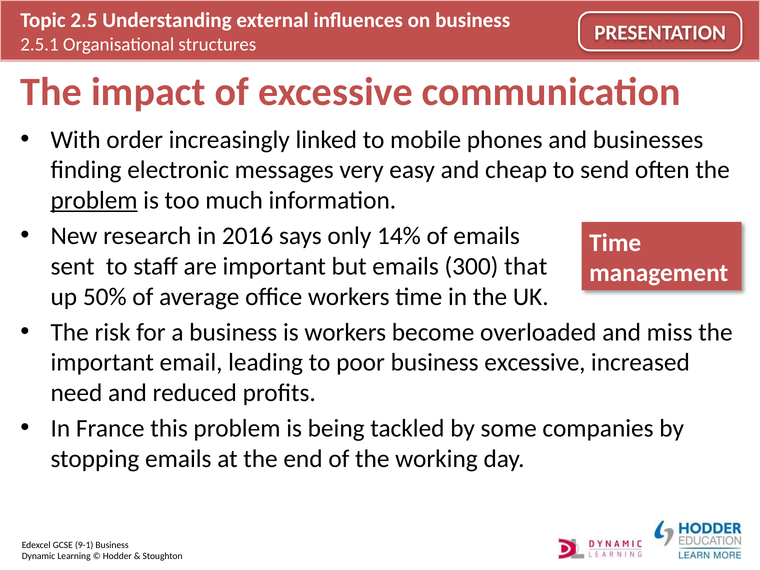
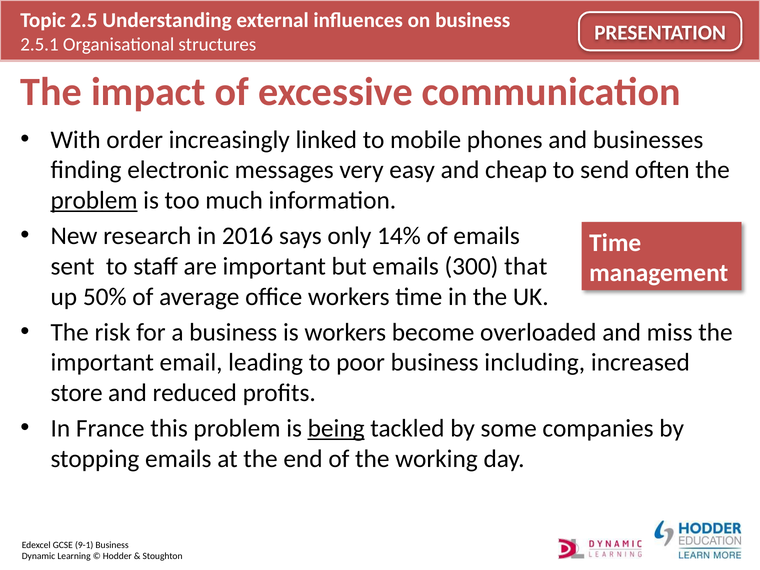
business excessive: excessive -> including (535, 363)
need: need -> store (77, 393)
being underline: none -> present (336, 428)
